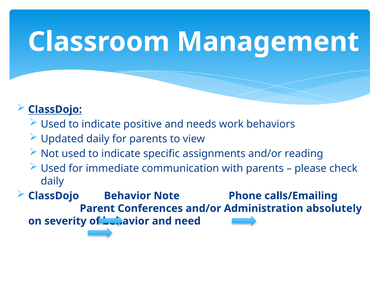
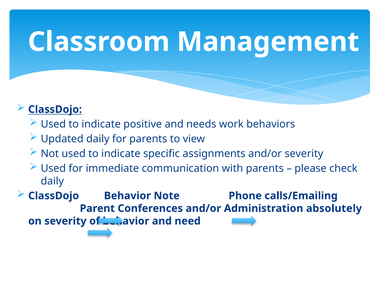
and/or reading: reading -> severity (304, 154)
